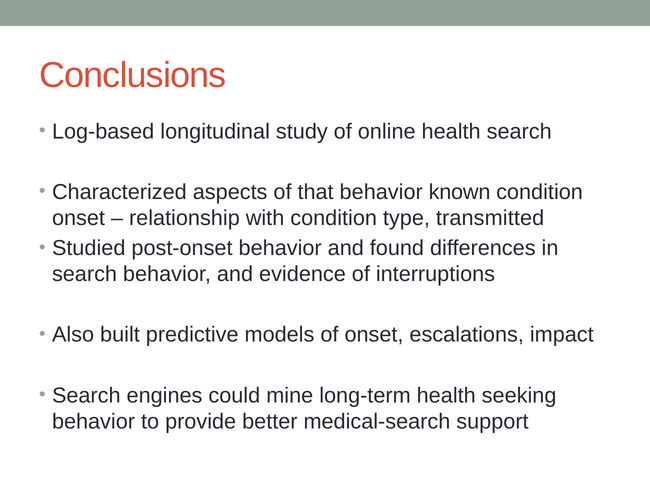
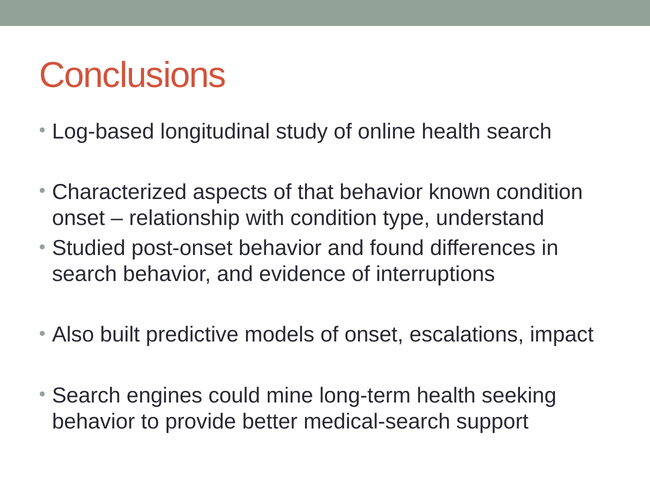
transmitted: transmitted -> understand (490, 218)
